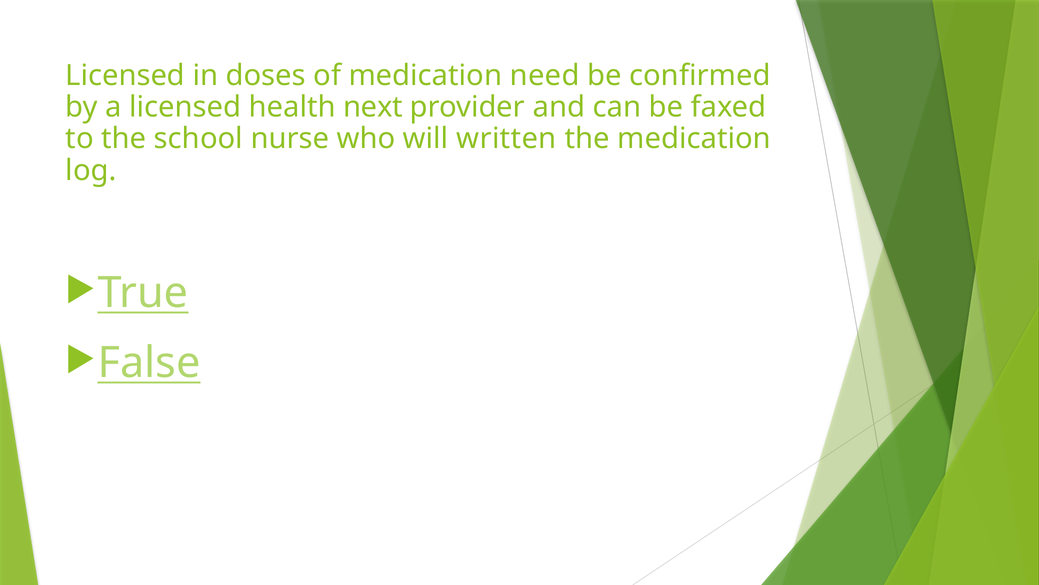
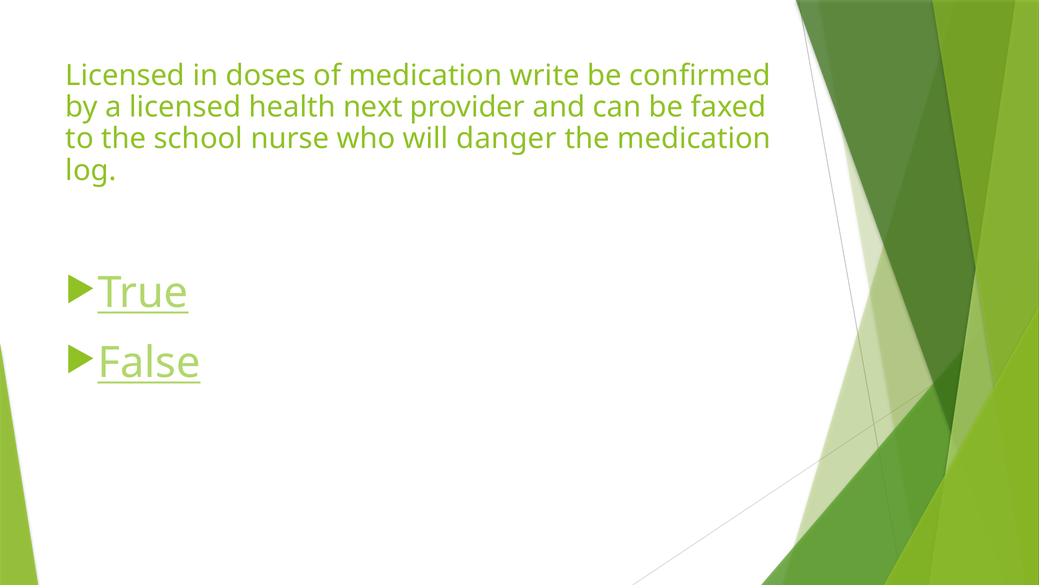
need: need -> write (545, 75)
written: written -> danger (507, 139)
